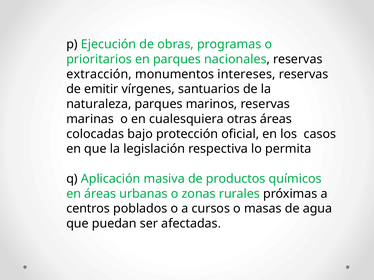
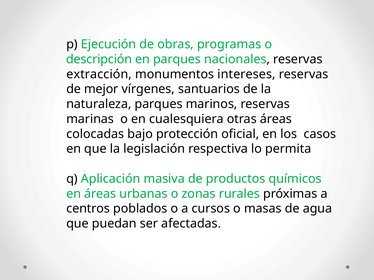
prioritarios: prioritarios -> descripción (99, 59)
emitir: emitir -> mejor (101, 89)
